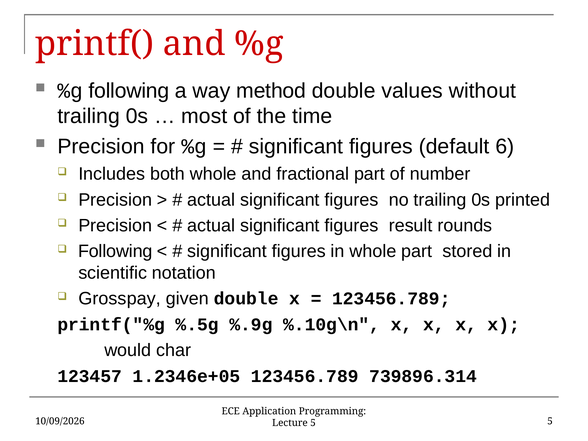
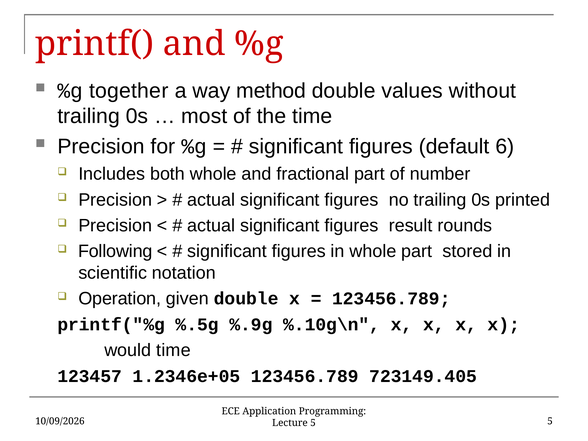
%g following: following -> together (129, 91)
Grosspay: Grosspay -> Operation (120, 299)
would char: char -> time (173, 350)
739896.314: 739896.314 -> 723149.405 (423, 376)
